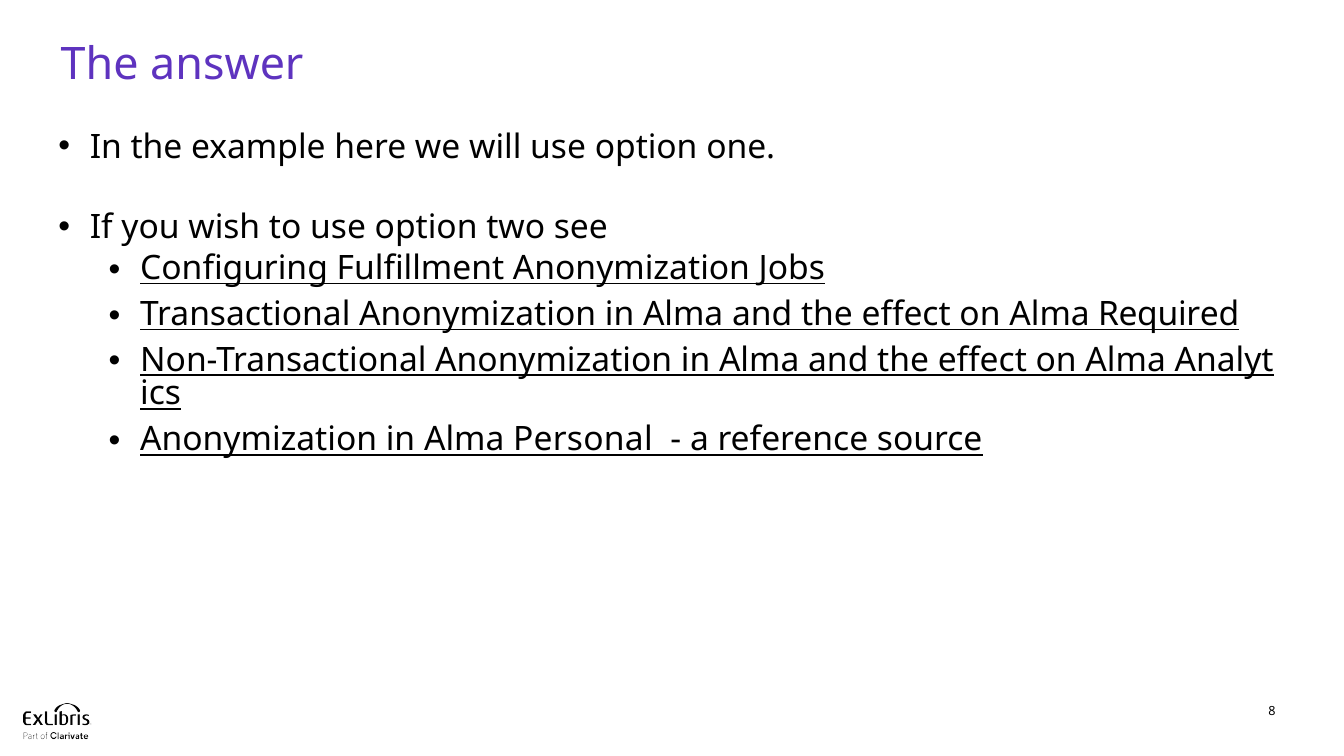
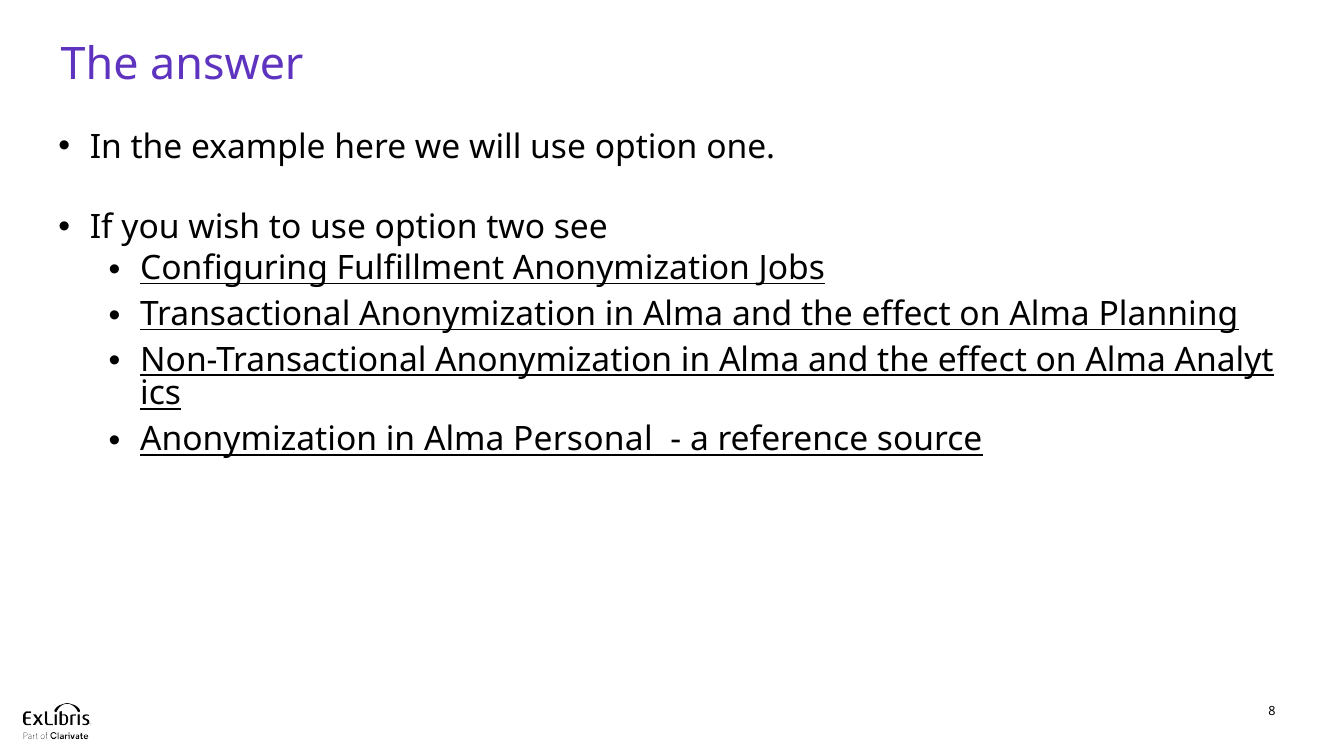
Required: Required -> Planning (1168, 314)
